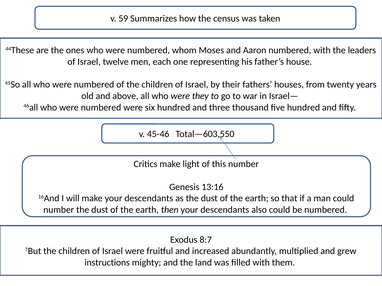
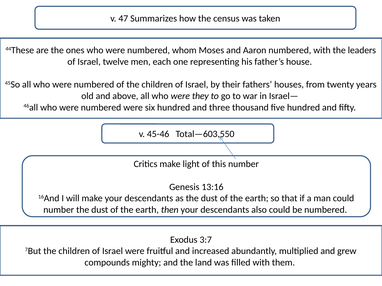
59: 59 -> 47 (123, 18)
8:7: 8:7 -> 3:7 (206, 240)
instructions: instructions -> compounds (107, 263)
